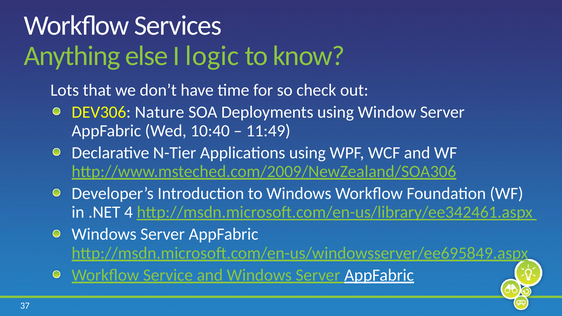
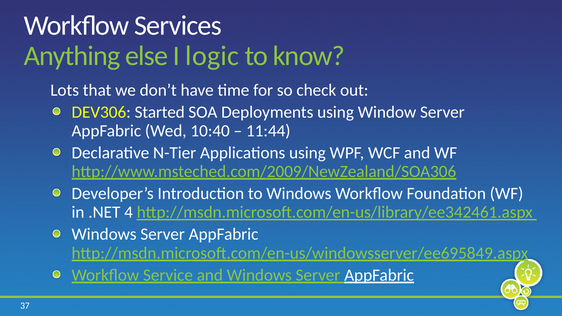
Nature: Nature -> Started (160, 112)
11:49: 11:49 -> 11:44 (268, 131)
